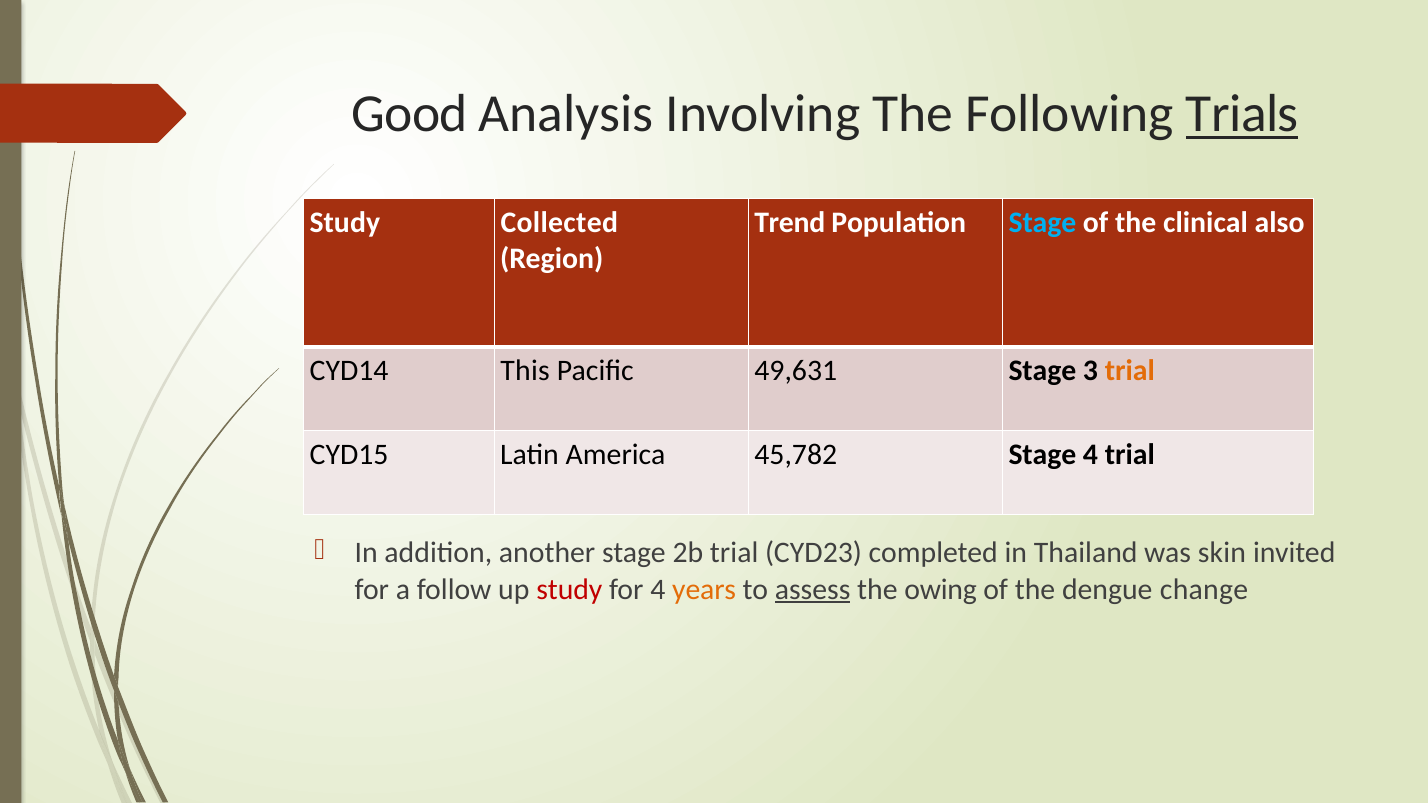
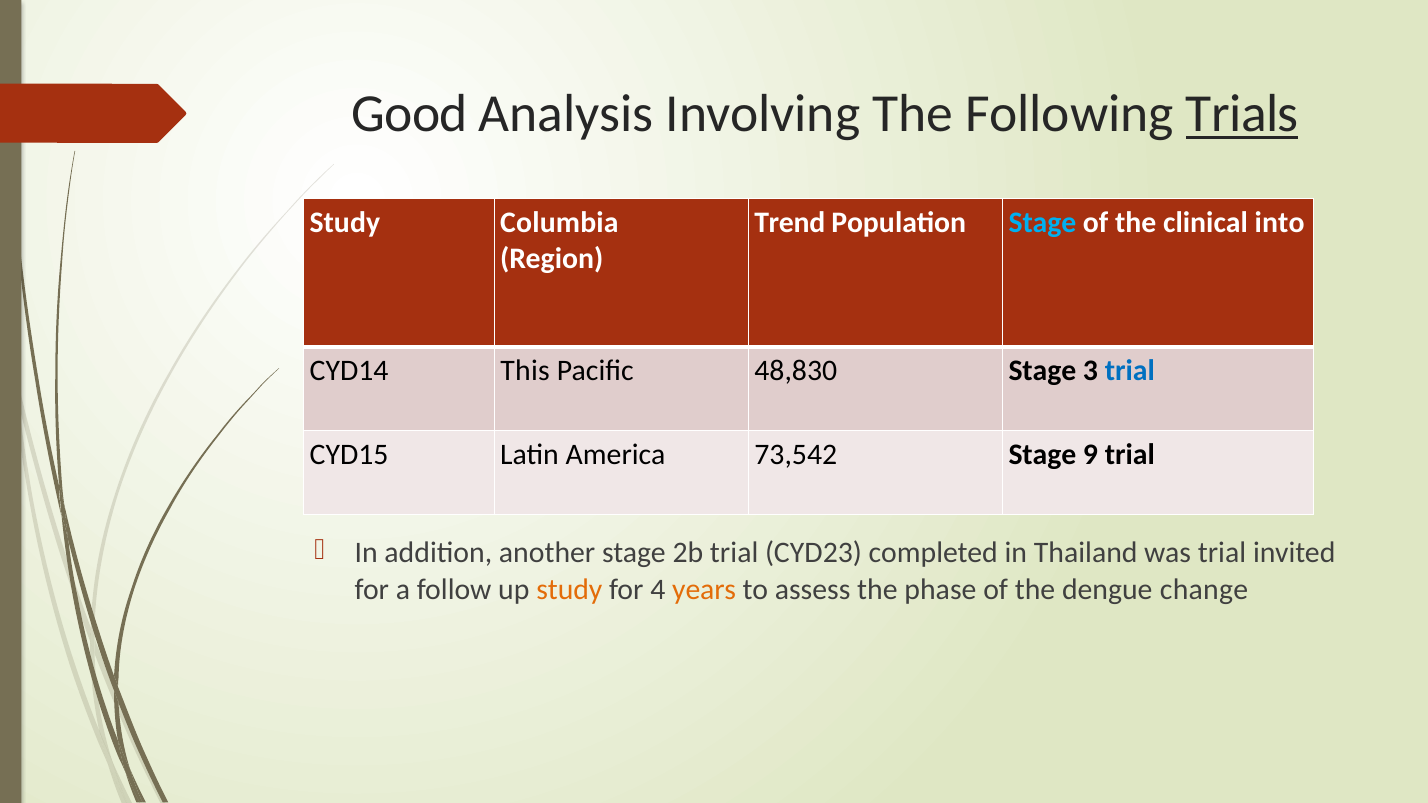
Collected: Collected -> Columbia (559, 222)
also: also -> into (1280, 222)
49,631: 49,631 -> 48,830 (796, 371)
trial colour: orange -> blue (1130, 371)
45,782: 45,782 -> 73,542 (796, 455)
Stage 4: 4 -> 9 (1090, 455)
was skin: skin -> trial (1222, 553)
study colour: red -> orange (569, 589)
assess underline: present -> none (813, 589)
owing: owing -> phase (940, 589)
